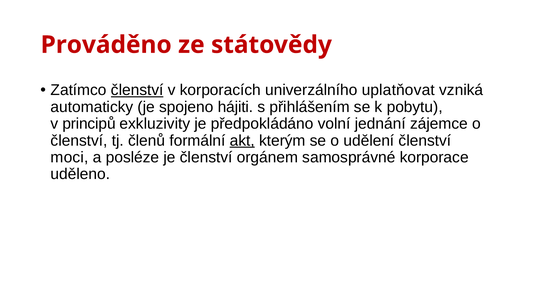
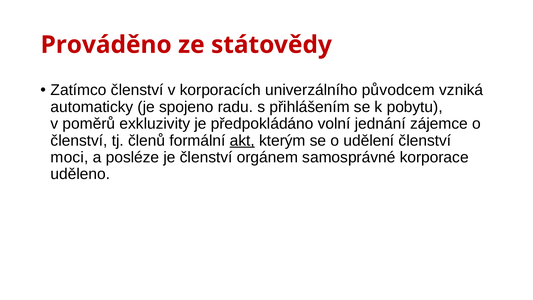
členství underline: present -> none (137, 90)
uplatňovat: uplatňovat -> původcem (398, 90)
hájiti: hájiti -> radu (235, 107)
principů: principů -> poměrů (89, 124)
